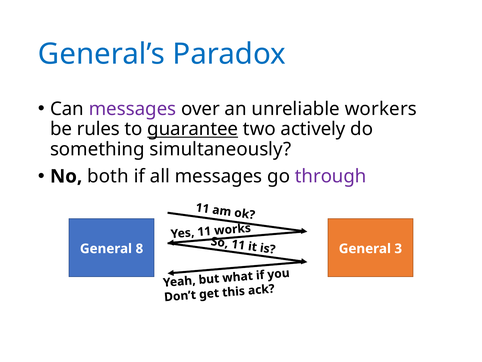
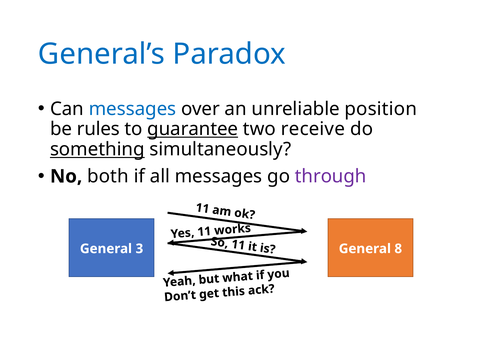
messages colour: purple -> blue (132, 109)
workers: workers -> position (381, 109)
actively: actively -> receive (313, 129)
something underline: none -> present (97, 149)
8: 8 -> 3 (139, 248)
3: 3 -> 8 (398, 248)
